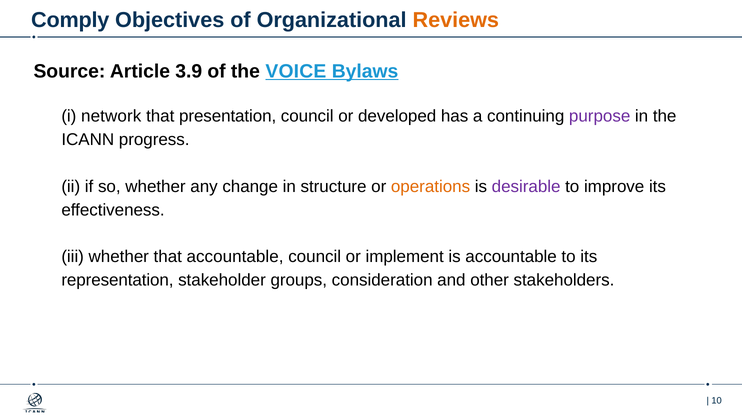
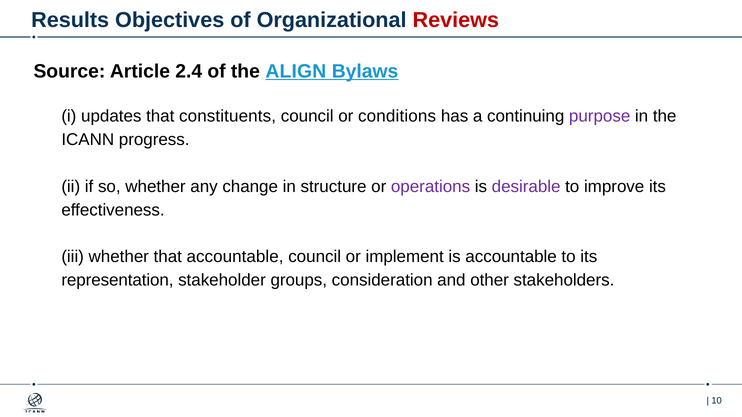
Comply: Comply -> Results (70, 20)
Reviews colour: orange -> red (456, 20)
3.9: 3.9 -> 2.4 (189, 71)
VOICE: VOICE -> ALIGN (296, 71)
network: network -> updates (111, 116)
presentation: presentation -> constituents (228, 116)
developed: developed -> conditions (397, 116)
operations colour: orange -> purple (431, 187)
